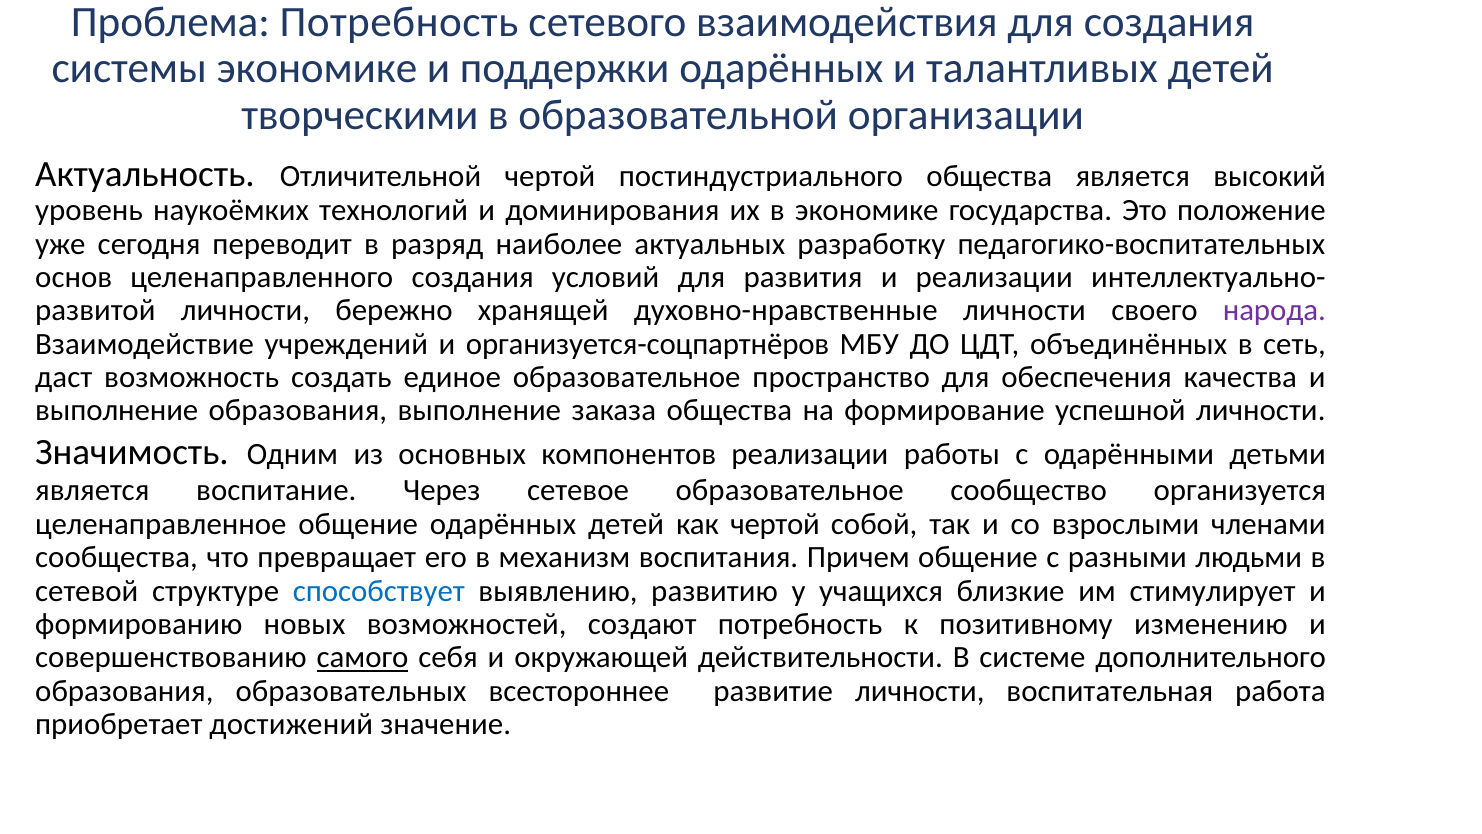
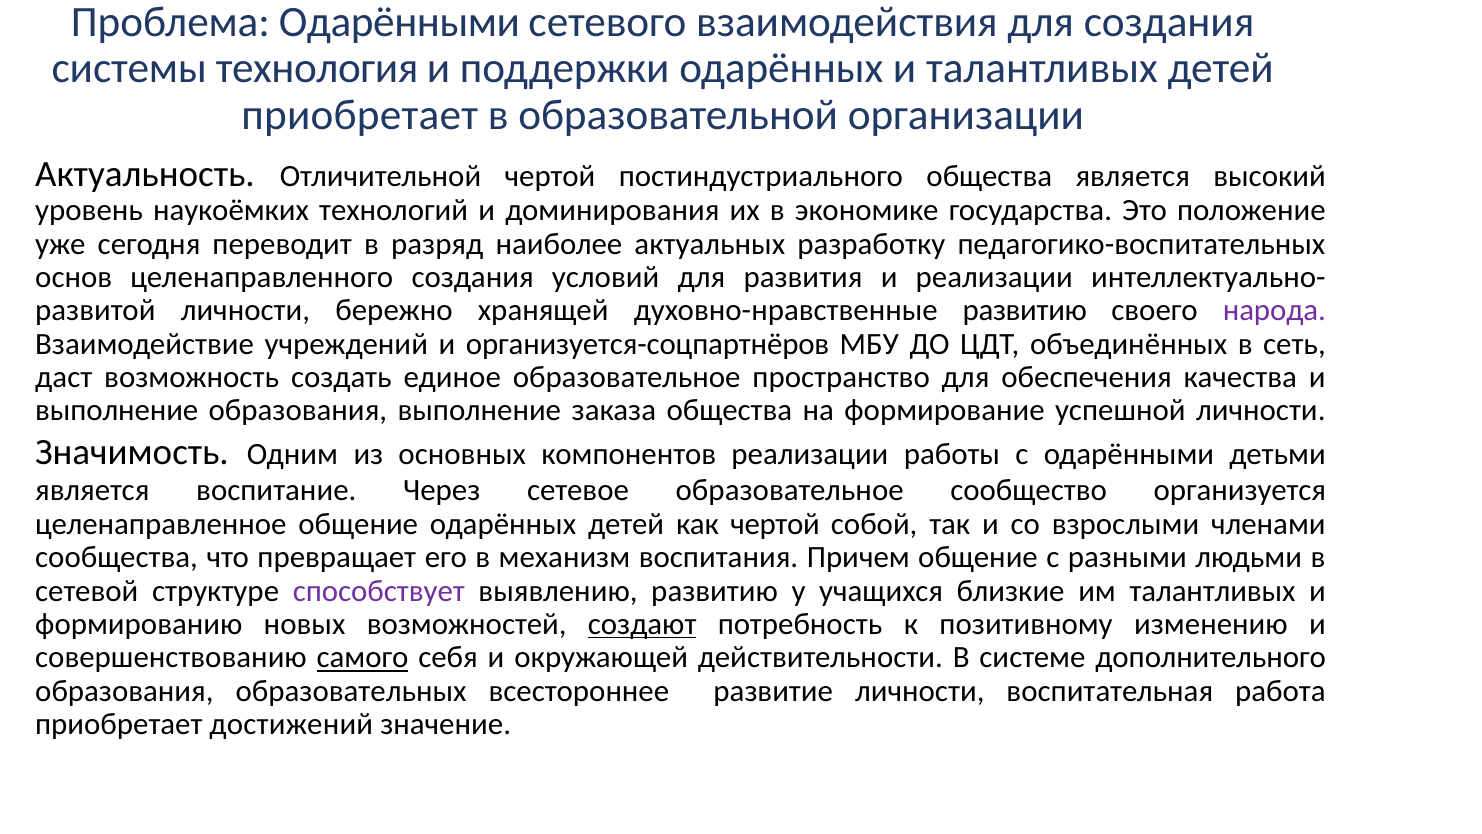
Проблема Потребность: Потребность -> Одарёнными (399, 22)
системы экономике: экономике -> технология (317, 69)
творческими: творческими -> приобретает (360, 115)
духовно-нравственные личности: личности -> развитию (1025, 310)
способствует colour: blue -> purple (379, 591)
им стимулирует: стимулирует -> талантливых (1213, 591)
создают underline: none -> present (642, 624)
